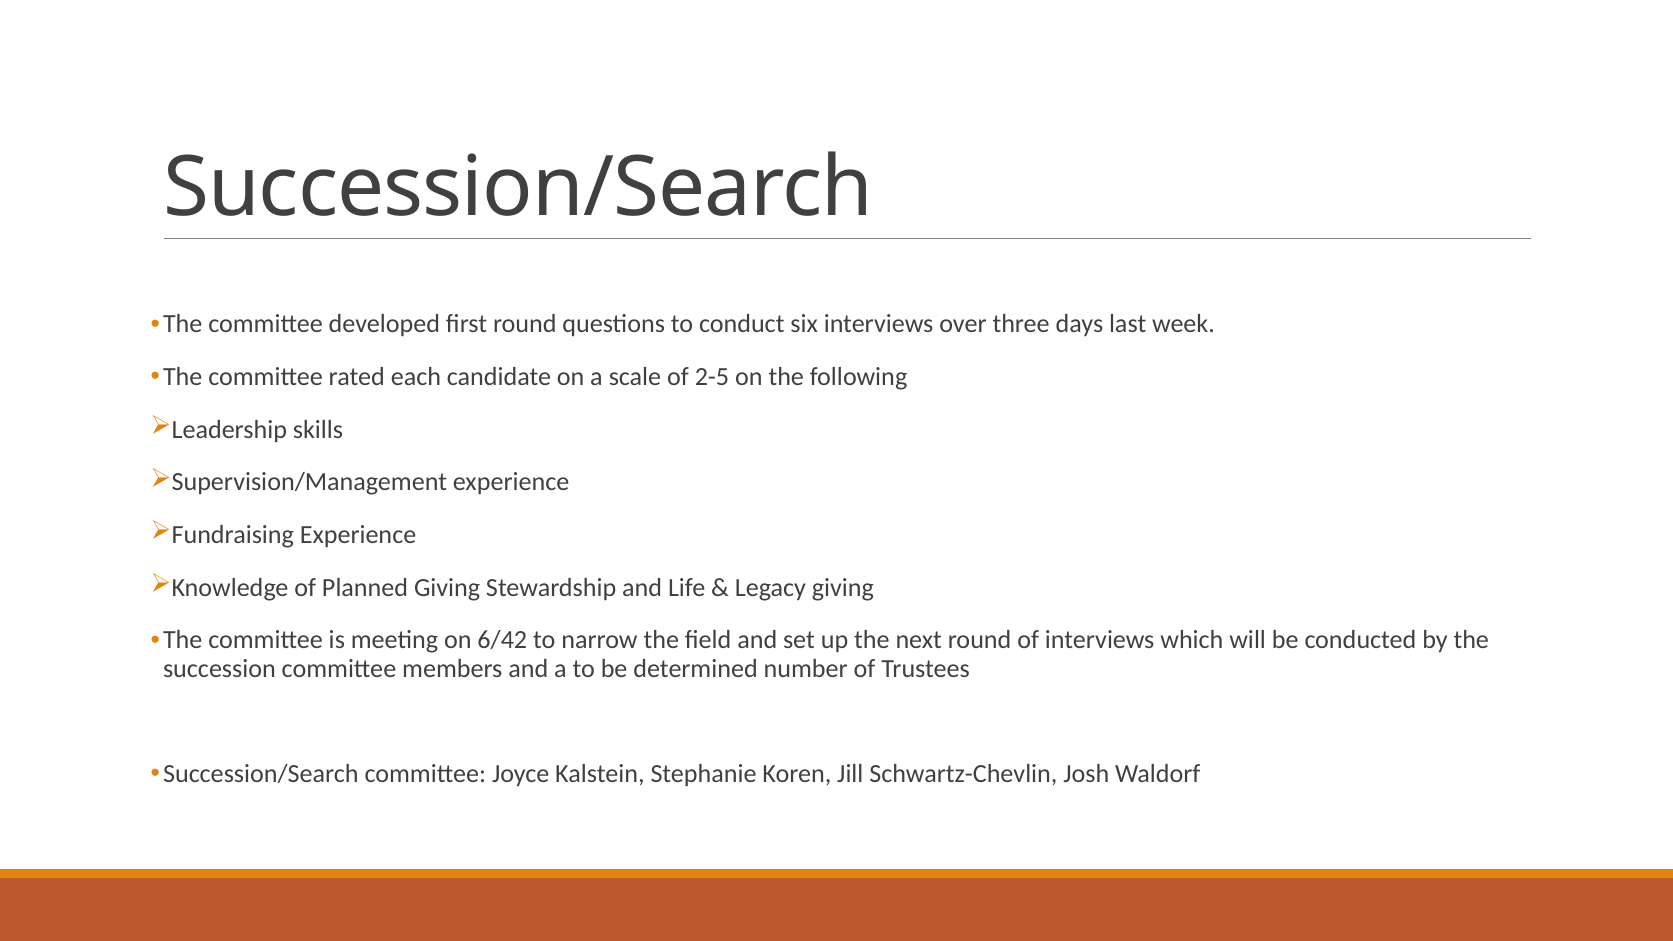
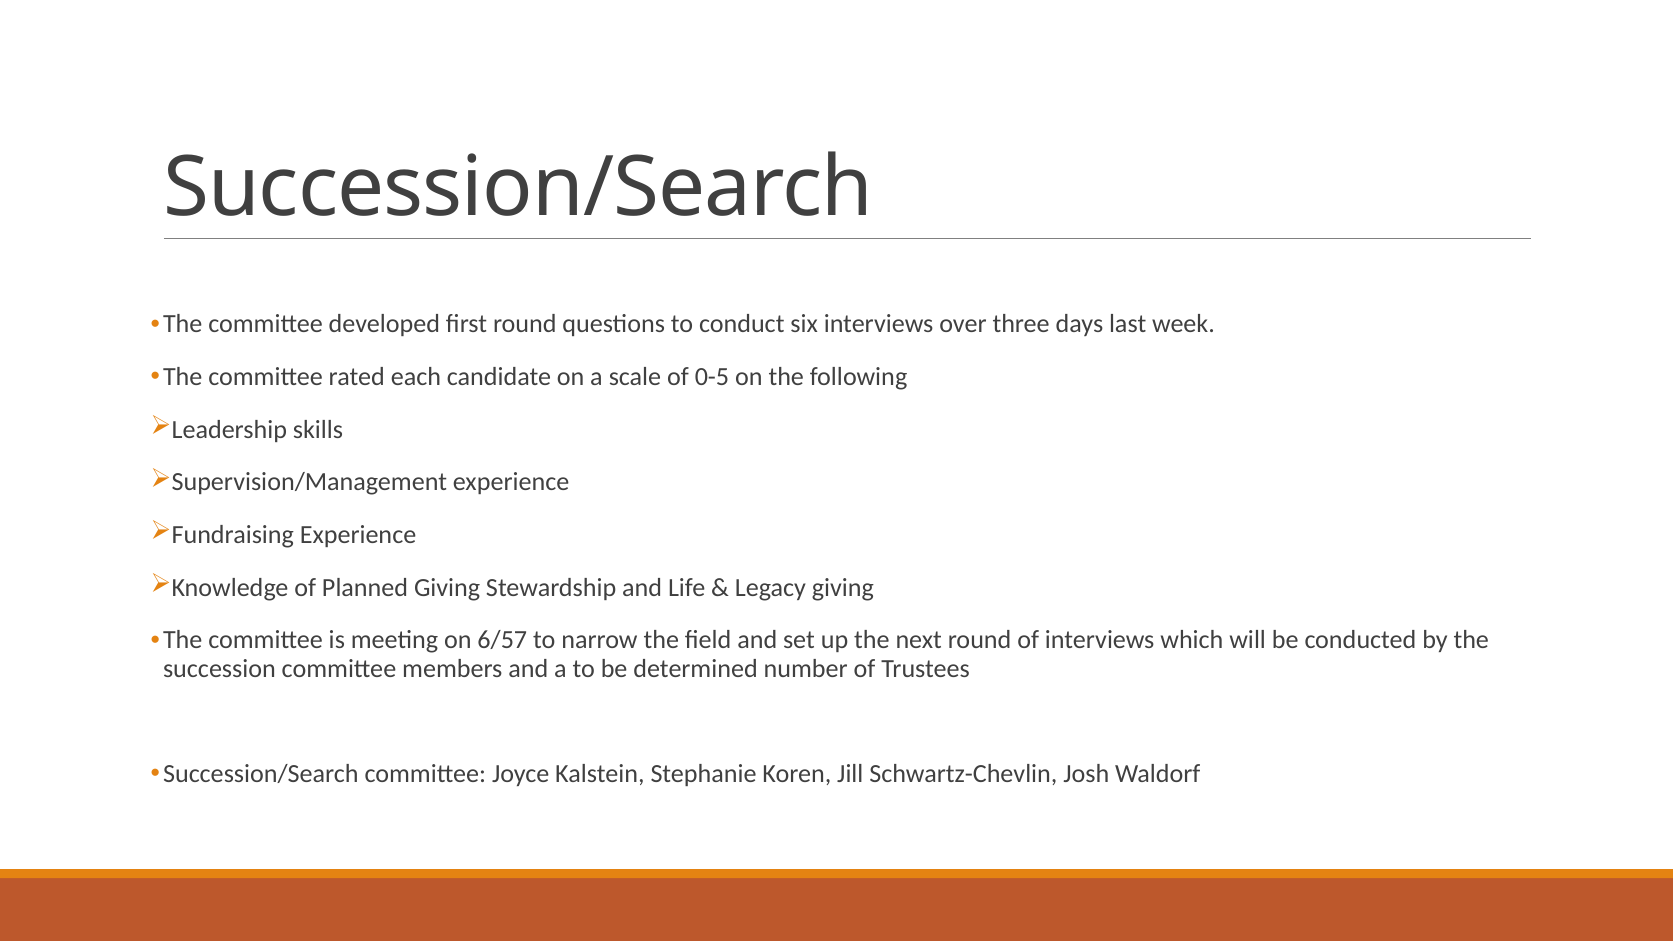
2-5: 2-5 -> 0-5 (712, 377)
6/42: 6/42 -> 6/57 (502, 640)
